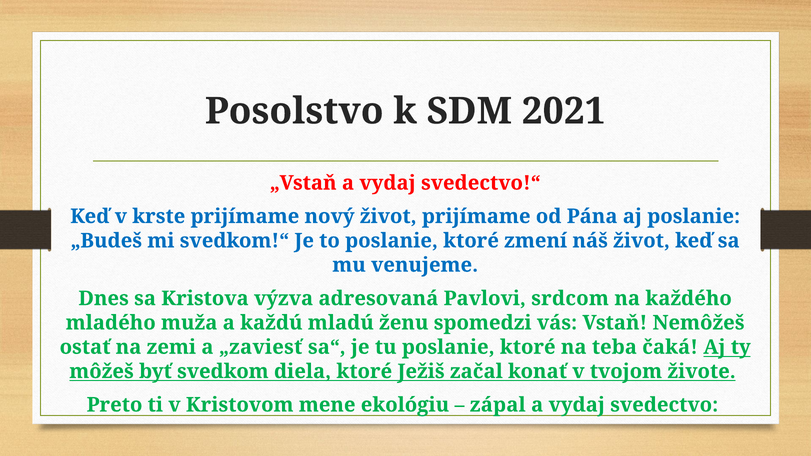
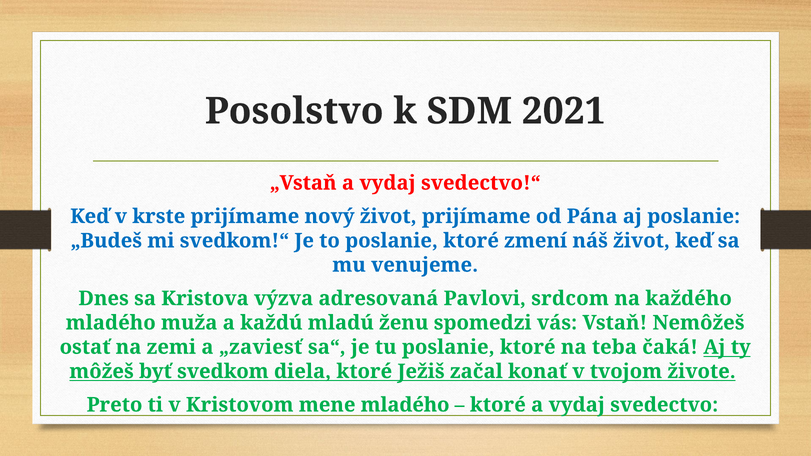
mene ekológiu: ekológiu -> mladého (405, 405)
zápal: zápal -> ktoré (498, 405)
